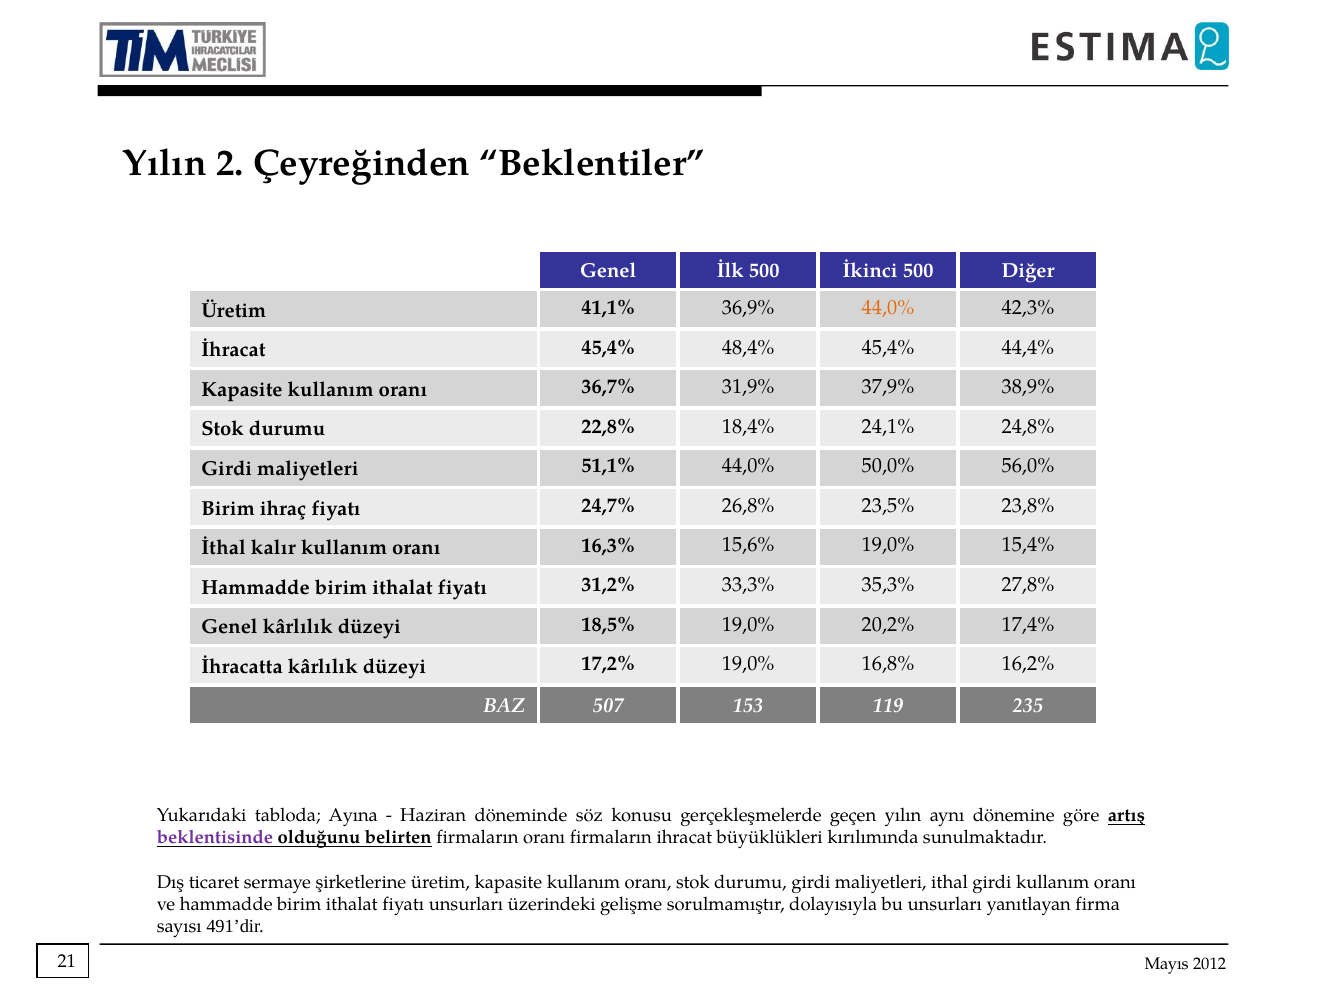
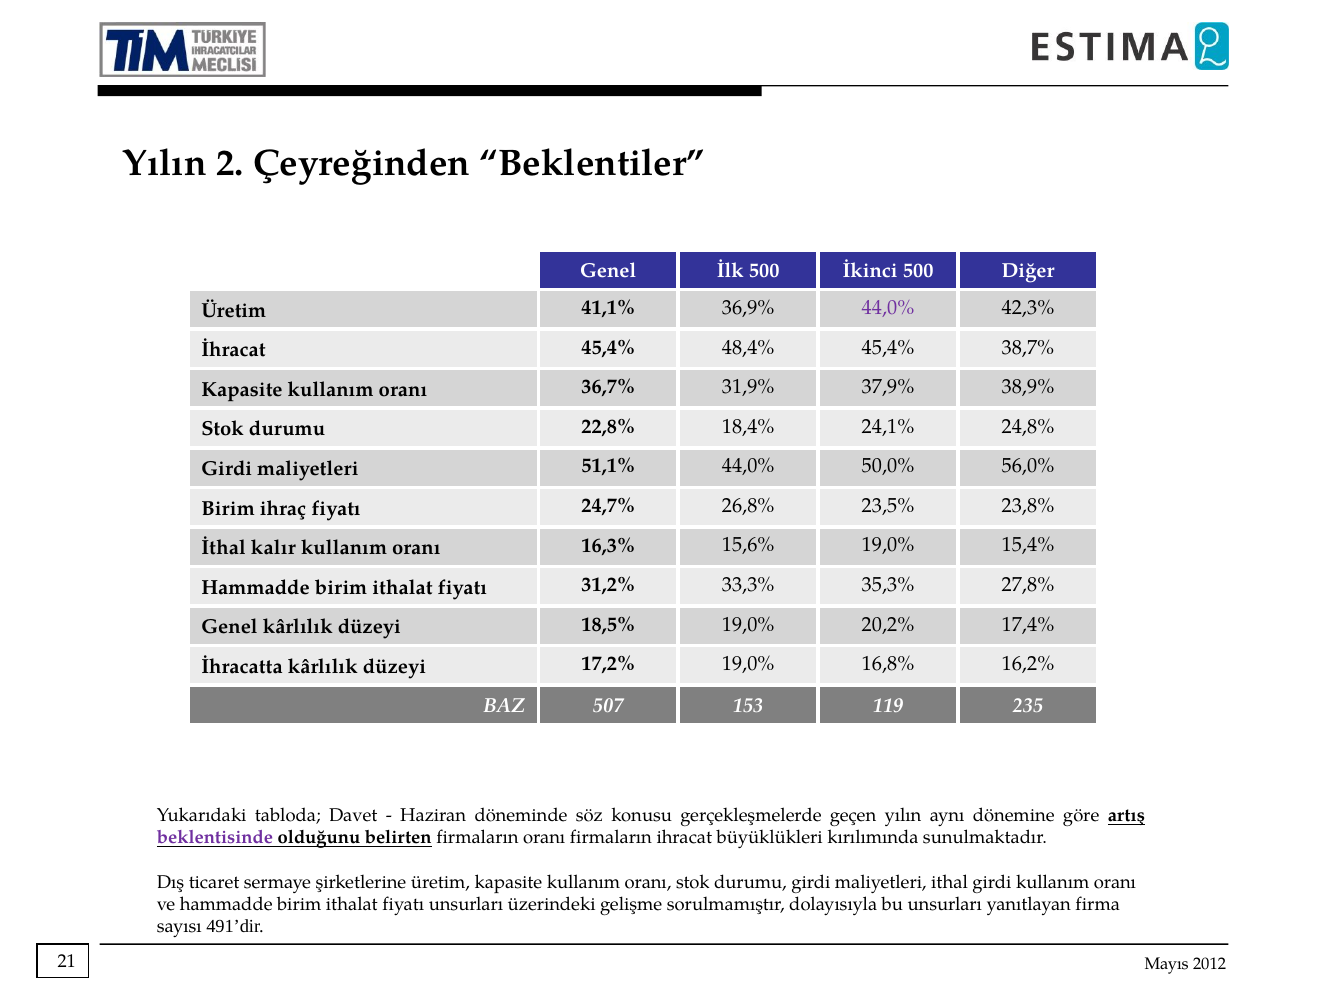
44,0% colour: orange -> purple (888, 308)
44,4%: 44,4% -> 38,7% (1028, 347)
Ayına: Ayına -> Davet (353, 816)
